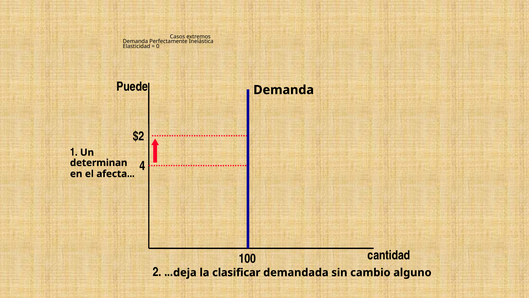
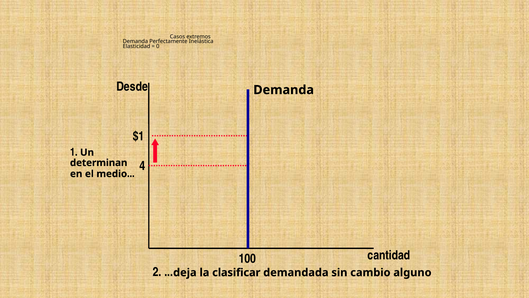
Puede: Puede -> Desde (132, 86)
$2: $2 -> $1 (139, 136)
afecta: afecta -> medio (112, 174)
